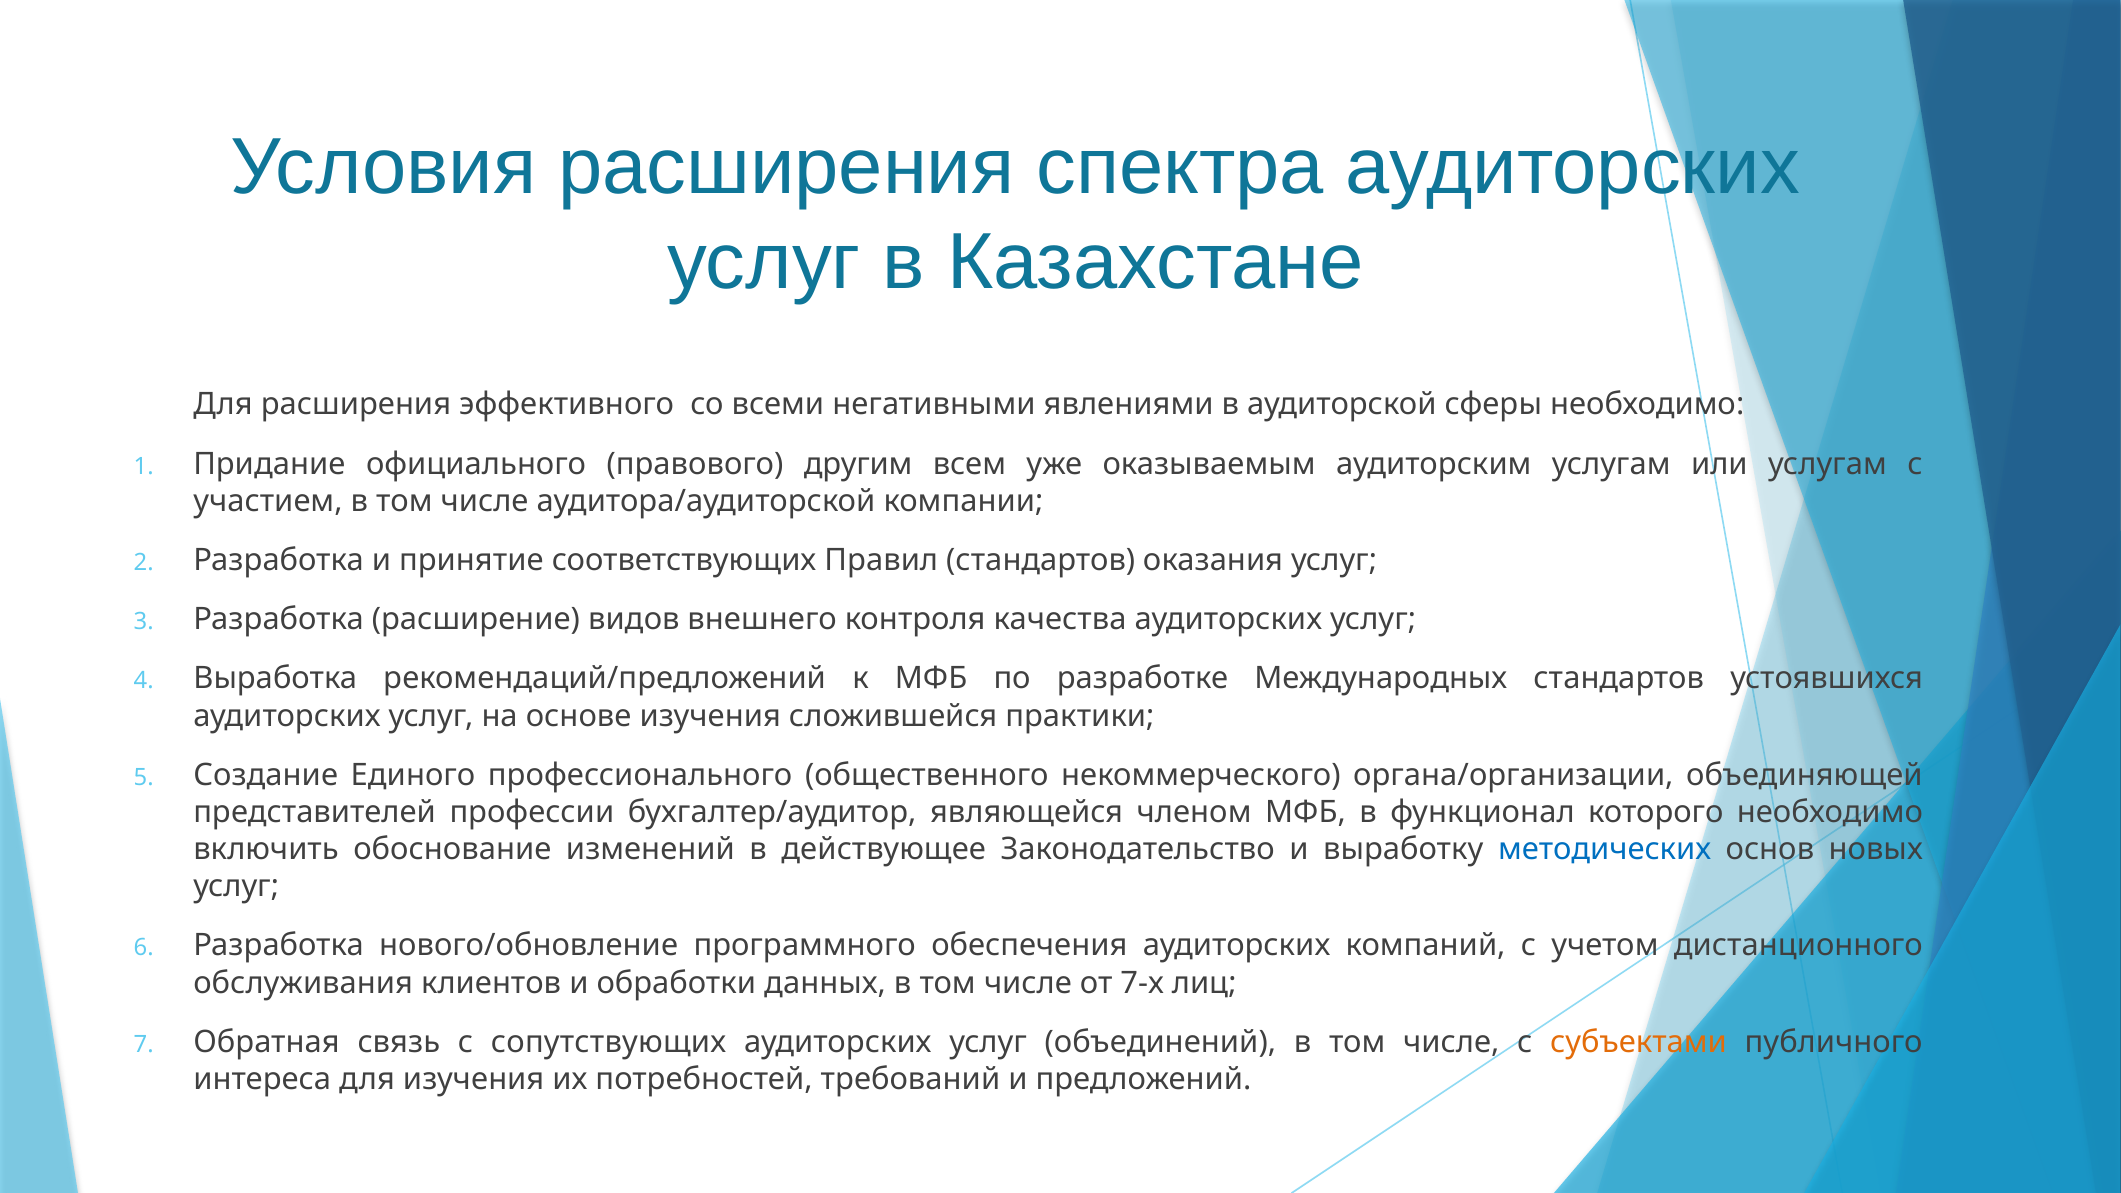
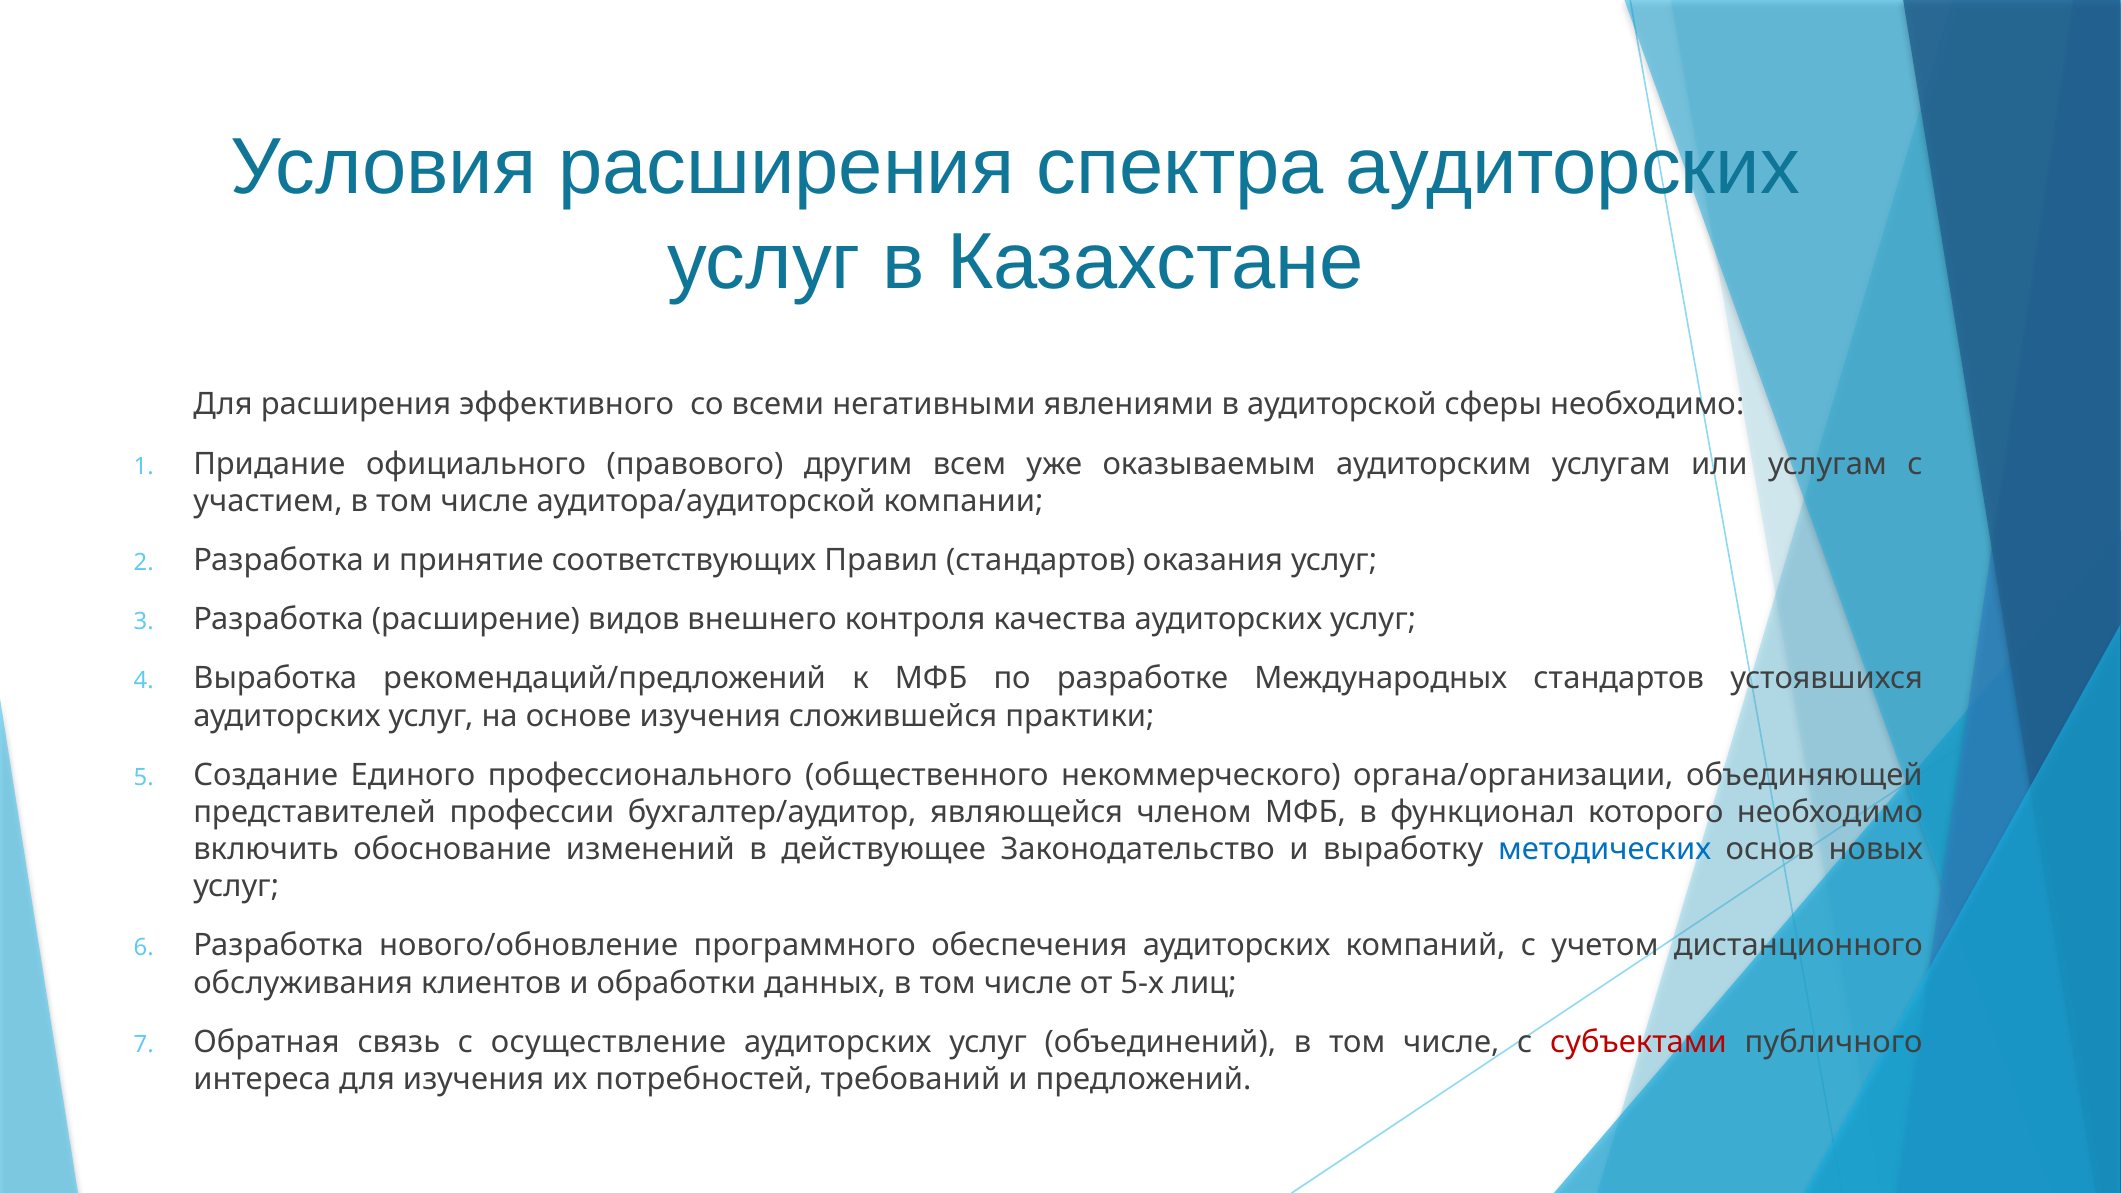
7-х: 7-х -> 5-х (1142, 983)
сопутствующих: сопутствующих -> осуществление (609, 1042)
субъектами colour: orange -> red (1638, 1042)
